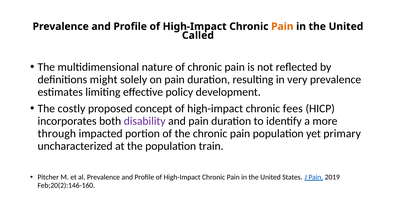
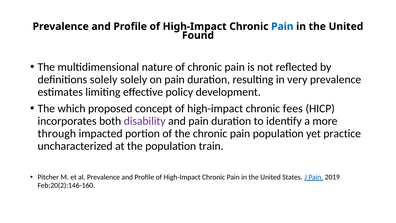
Pain colour: orange -> blue (282, 26)
Called: Called -> Found (198, 35)
definitions might: might -> solely (104, 79)
costly: costly -> which (72, 109)
primary: primary -> practice (342, 133)
